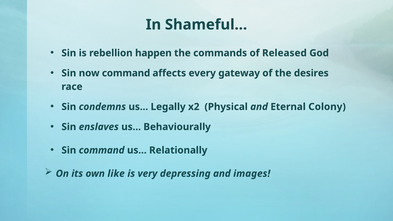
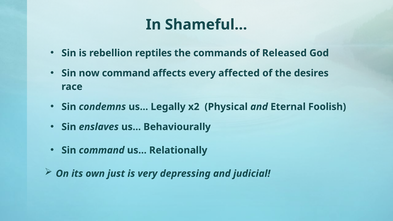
happen: happen -> reptiles (153, 53)
gateway: gateway -> affected (239, 73)
Colony: Colony -> Foolish (327, 107)
like: like -> just (116, 174)
images: images -> judicial (252, 174)
